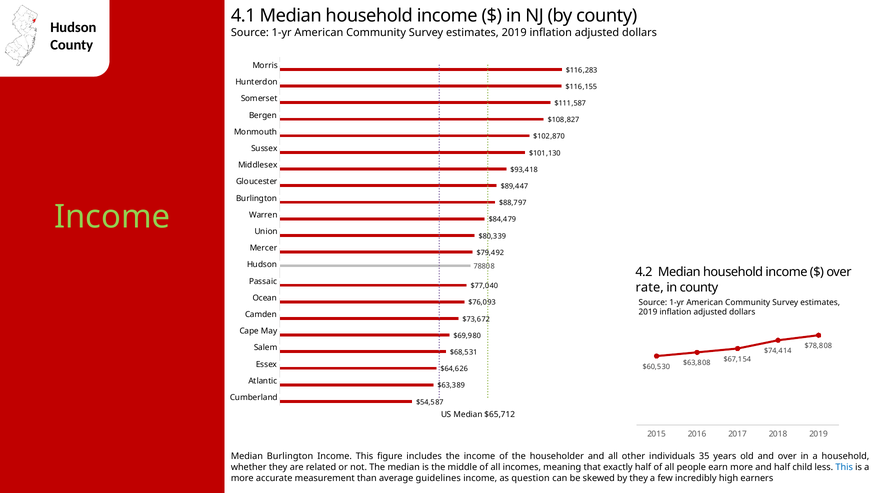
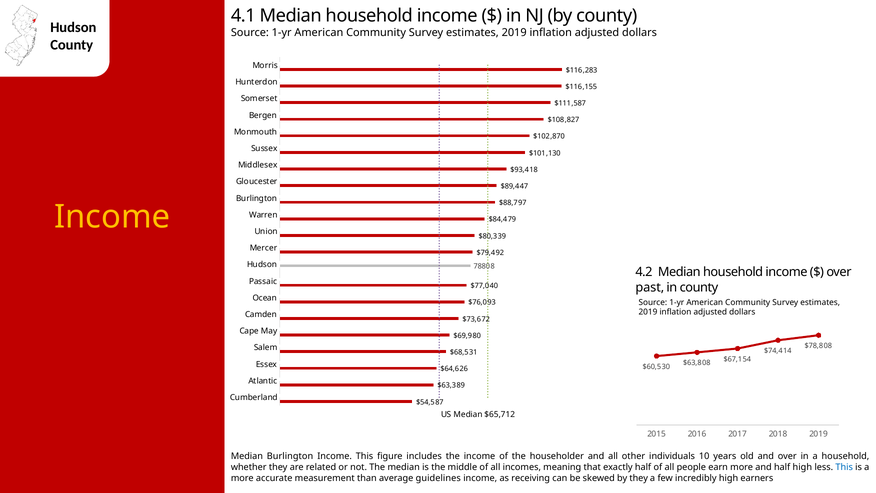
Income colour: light green -> yellow (112, 217)
rate: rate -> past (650, 287)
35: 35 -> 10 (704, 456)
half child: child -> high (802, 467)
question: question -> receiving (531, 478)
